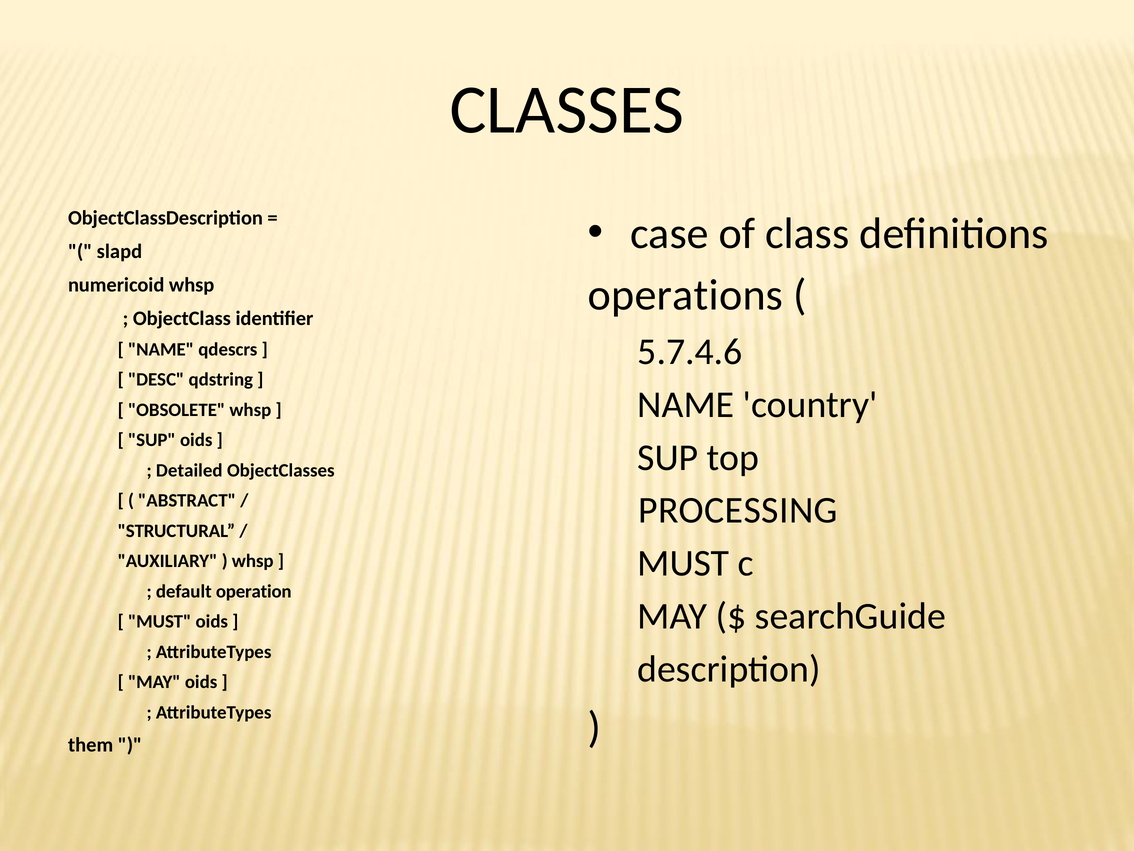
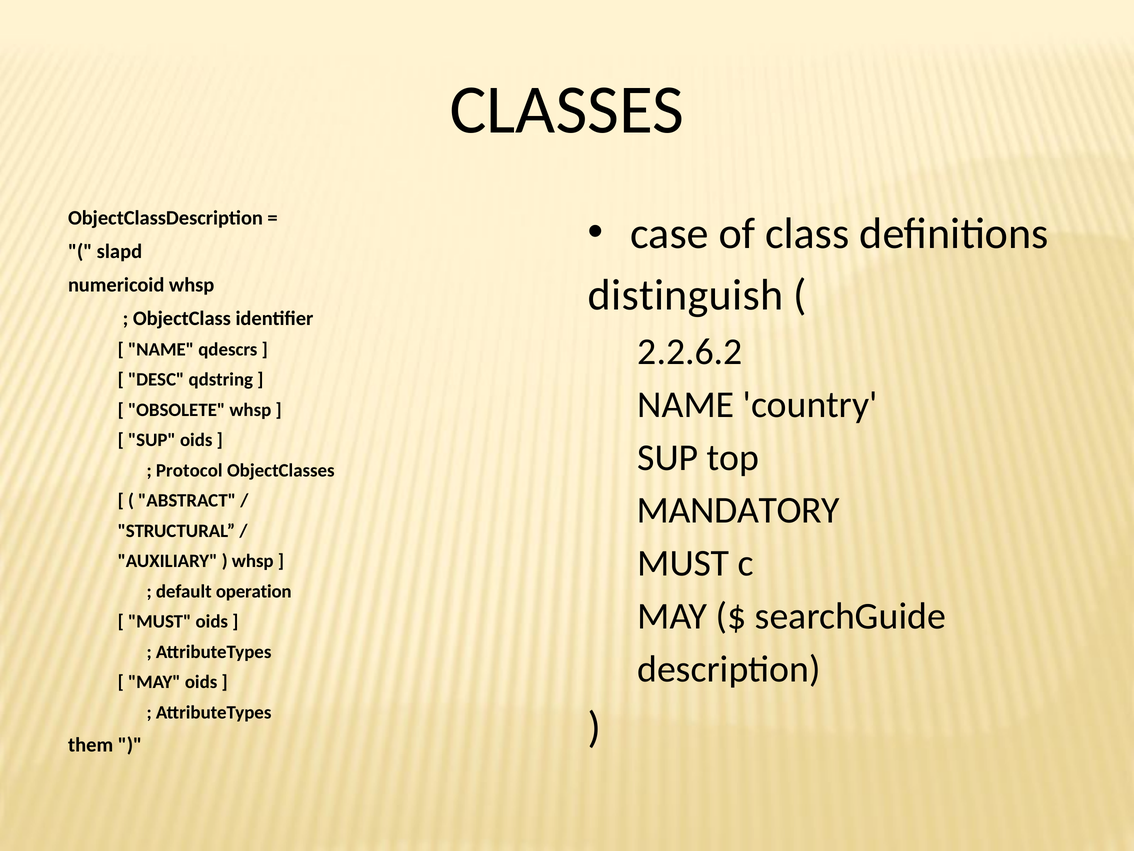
operations: operations -> distinguish (686, 295)
5.7.4.6: 5.7.4.6 -> 2.2.6.2 (690, 351)
Detailed: Detailed -> Protocol (189, 470)
PROCESSING: PROCESSING -> MANDATORY (738, 510)
